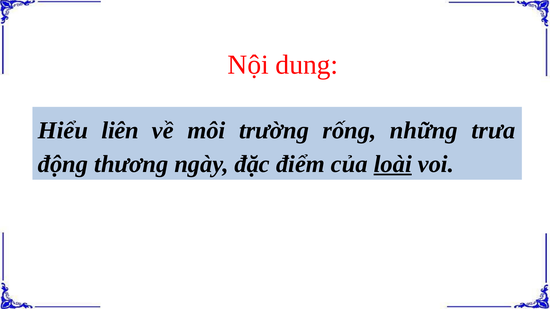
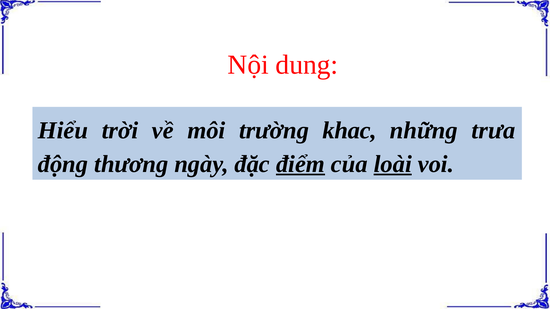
liên: liên -> trời (120, 131)
rống: rống -> khac (350, 131)
điểm underline: none -> present (300, 164)
